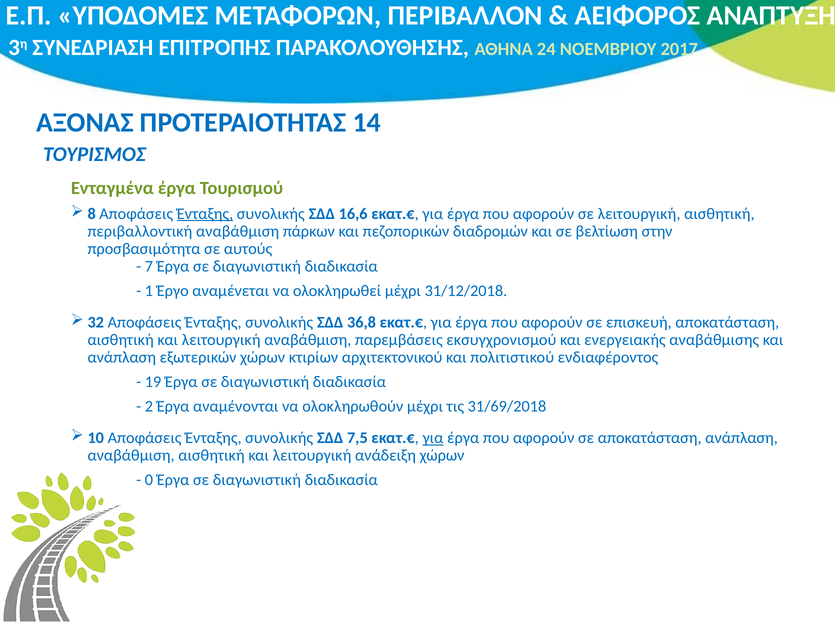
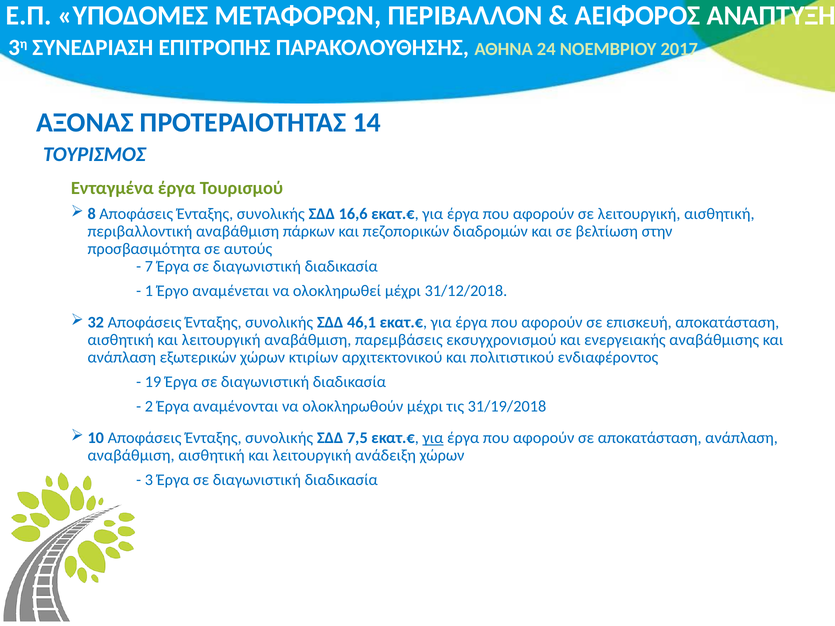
Ένταξης underline: present -> none (205, 214)
36,8: 36,8 -> 46,1 (361, 322)
31/69/2018: 31/69/2018 -> 31/19/2018 (507, 407)
0: 0 -> 3 (149, 480)
